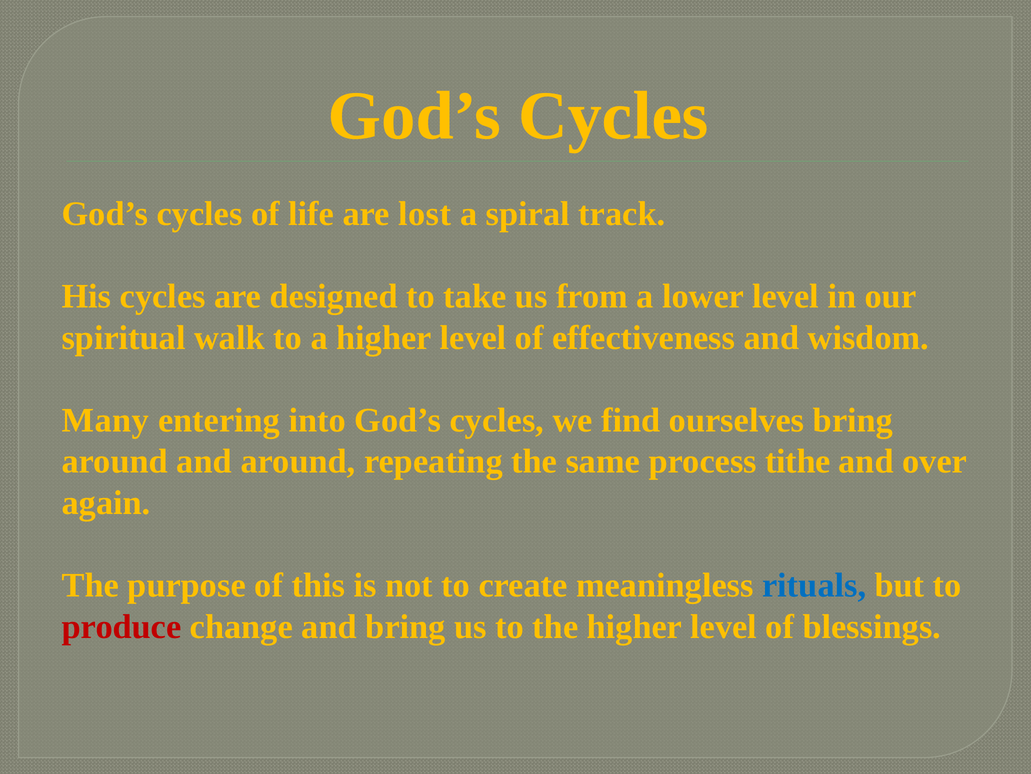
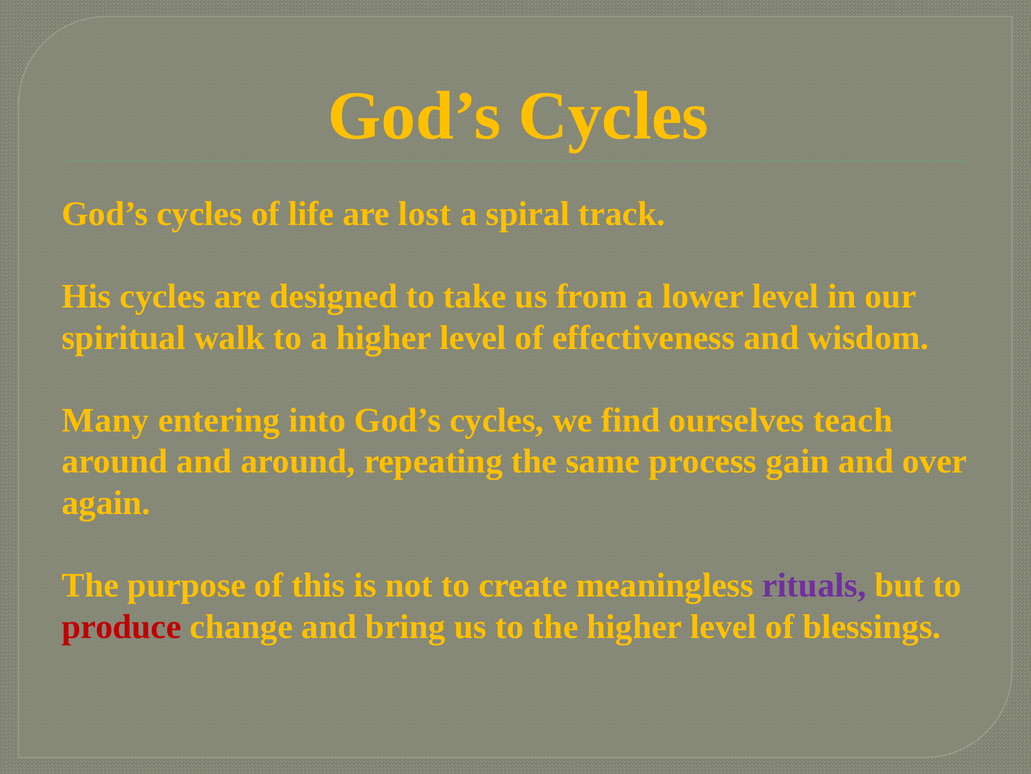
ourselves bring: bring -> teach (853, 420)
tithe: tithe -> gain (798, 461)
rituals colour: blue -> purple (814, 585)
